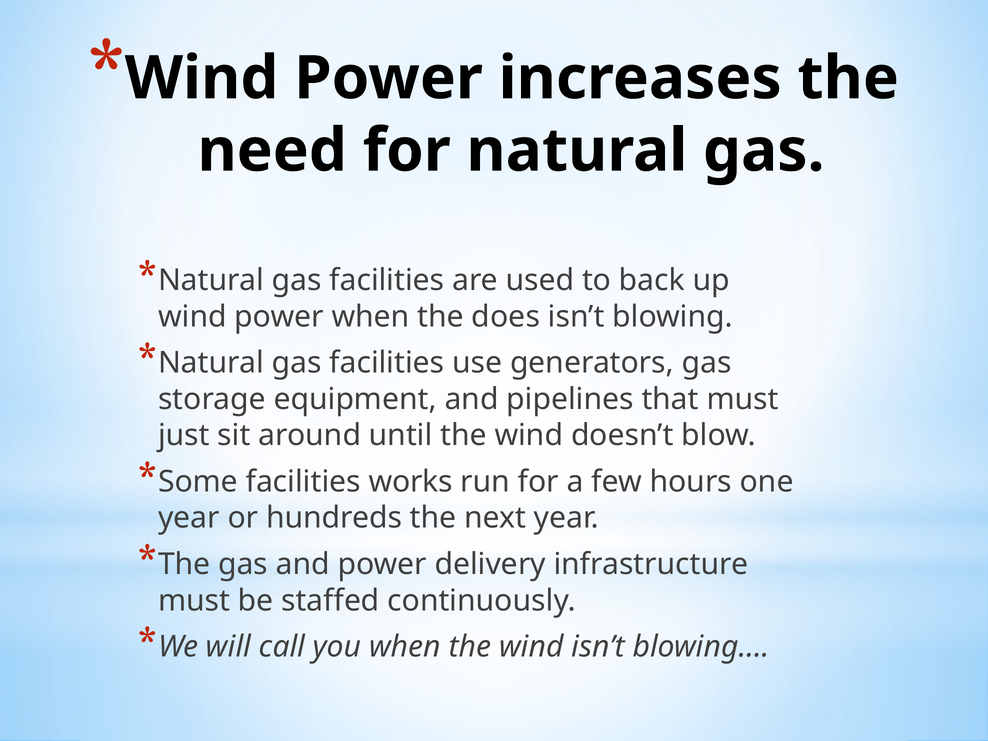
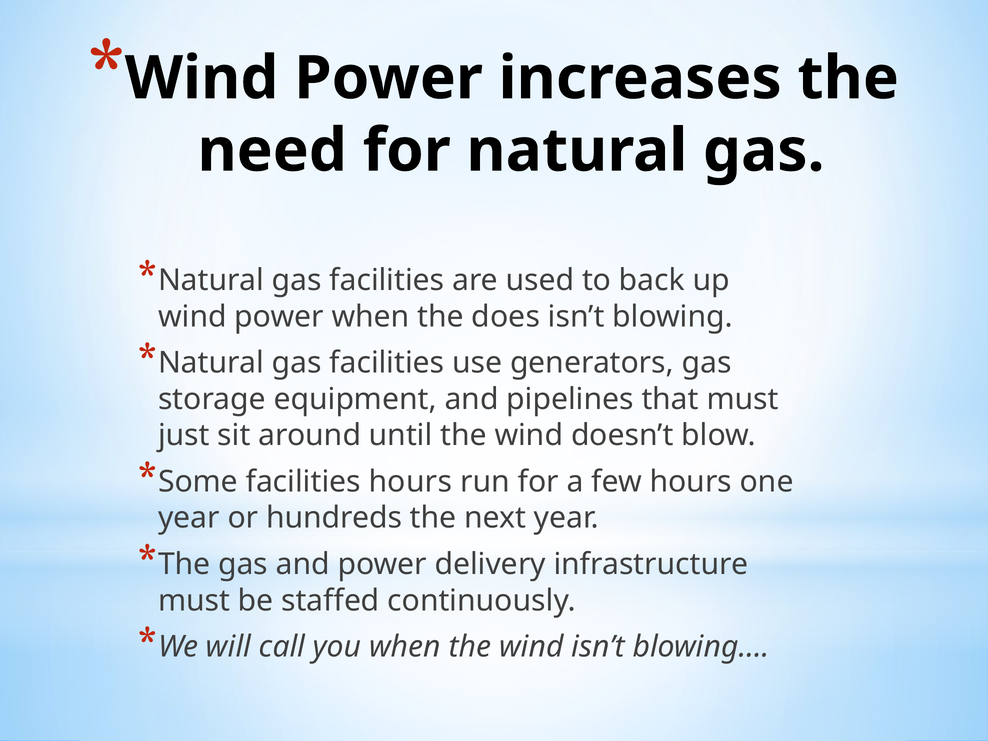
facilities works: works -> hours (410, 482)
